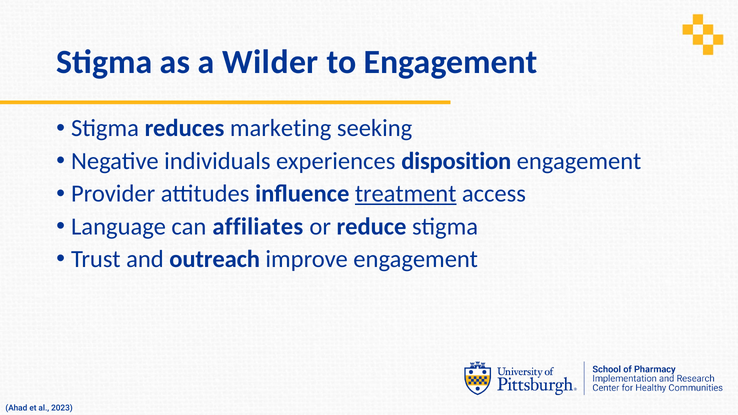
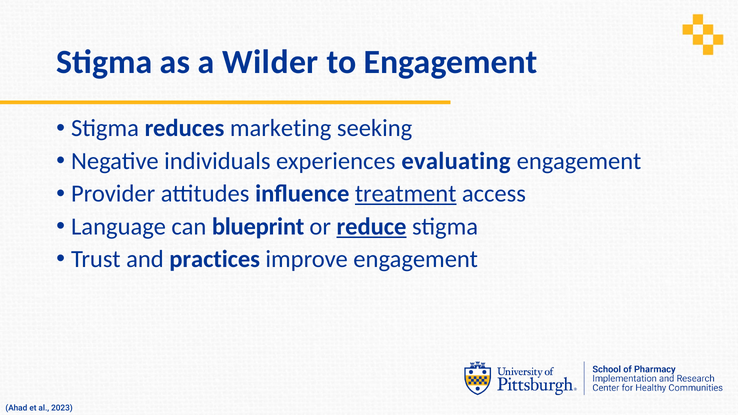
disposition: disposition -> evaluating (456, 161)
affiliates: affiliates -> blueprint (258, 227)
reduce underline: none -> present (371, 227)
outreach: outreach -> practices (215, 259)
